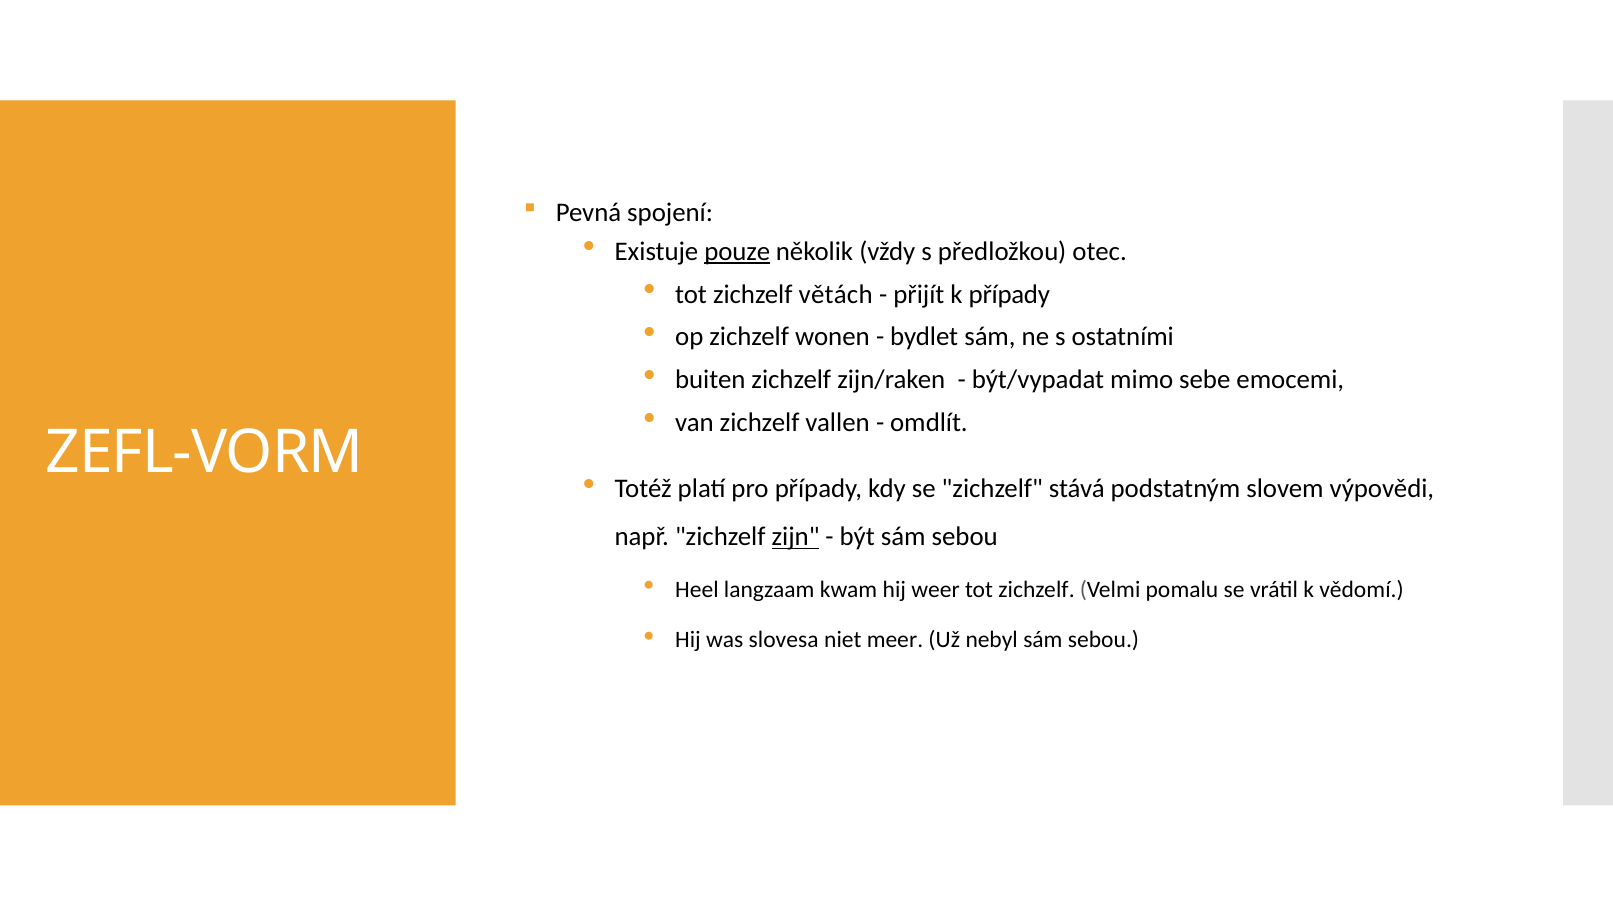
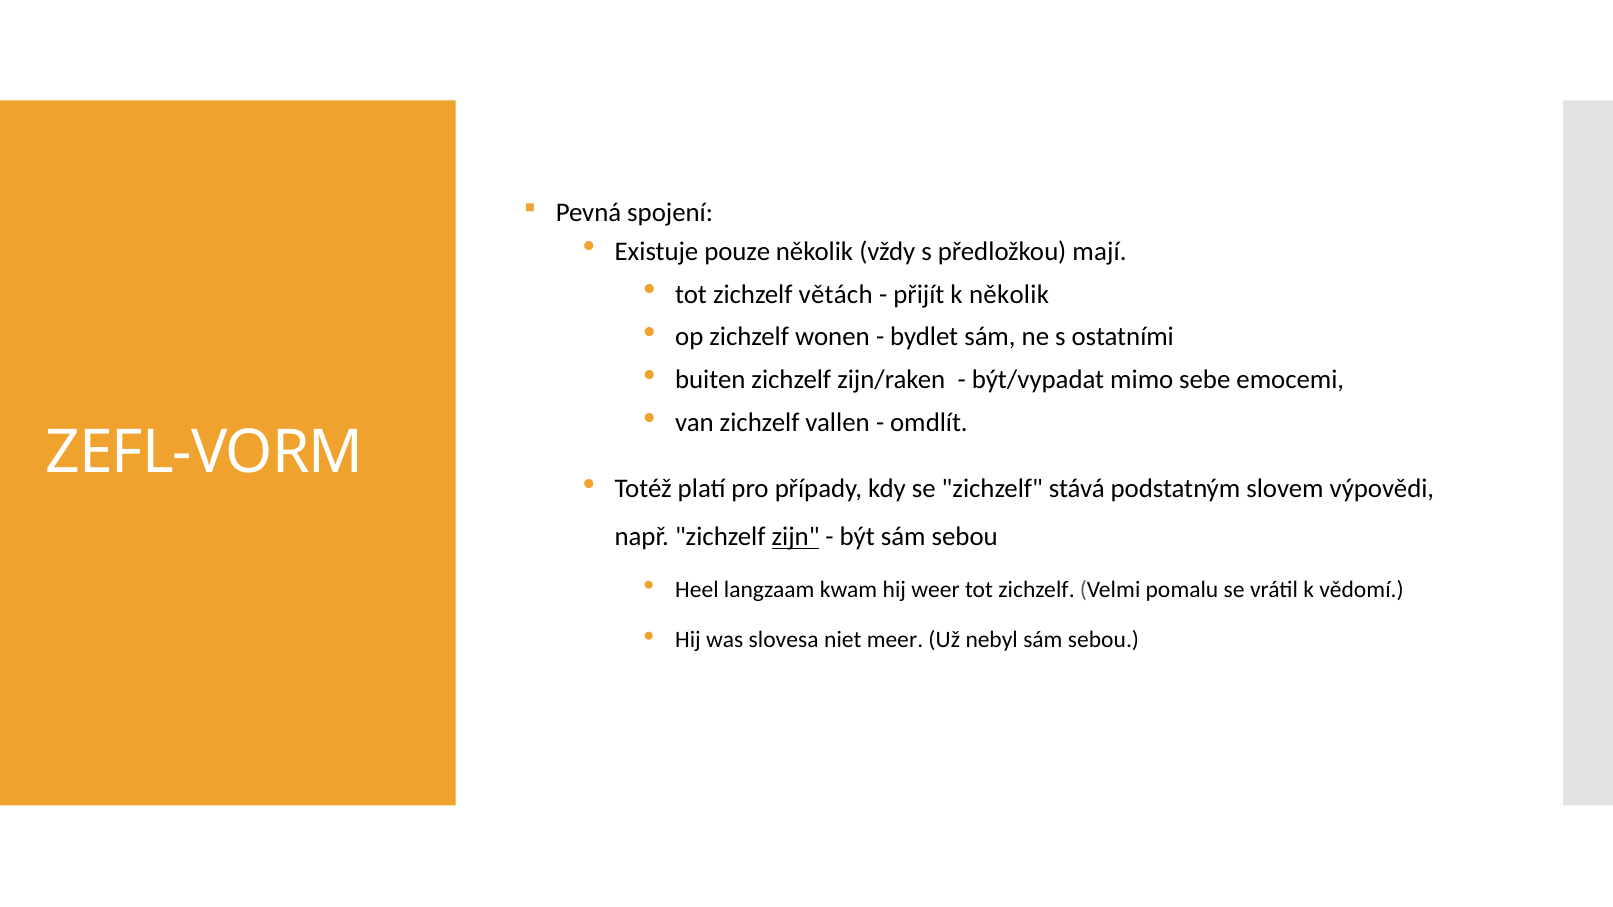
pouze underline: present -> none (737, 251)
otec: otec -> mají (1100, 251)
k případy: případy -> několik (1009, 294)
